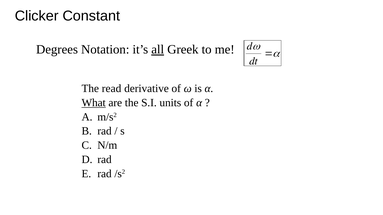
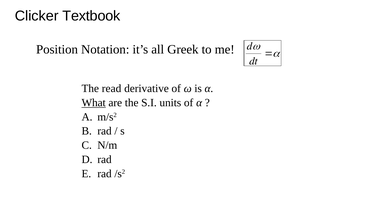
Constant: Constant -> Textbook (91, 16)
Degrees: Degrees -> Position (57, 50)
all underline: present -> none (158, 50)
